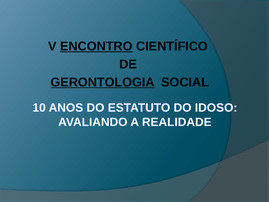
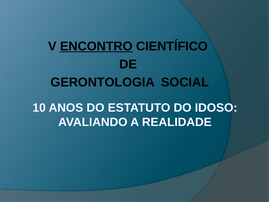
GERONTOLOGIA underline: present -> none (103, 82)
